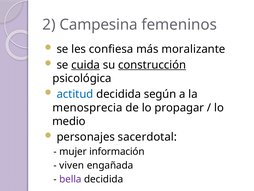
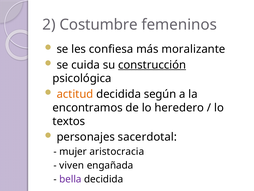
Campesina: Campesina -> Costumbre (99, 25)
cuida underline: present -> none (86, 65)
actitud colour: blue -> orange (75, 94)
menosprecia: menosprecia -> encontramos (88, 107)
propagar: propagar -> heredero (179, 107)
medio: medio -> textos (69, 121)
información: información -> aristocracia (117, 151)
